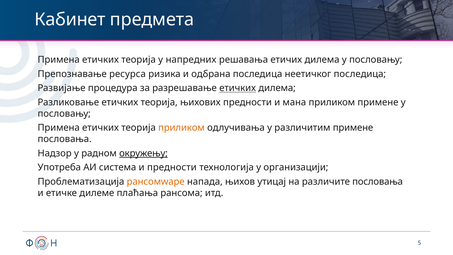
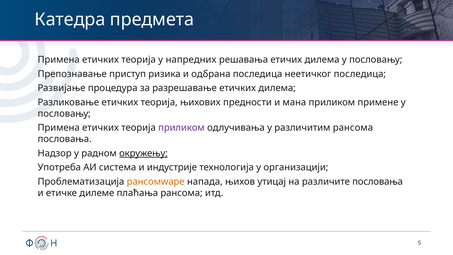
Кабинет: Кабинет -> Катедра (70, 20)
ресурса: ресурса -> приступ (128, 74)
етичких underline: present -> none (238, 88)
приликом colour: orange -> purple (181, 128)
различитим примене: примене -> рансома (353, 128)
и предности: предности -> индустрије (172, 167)
